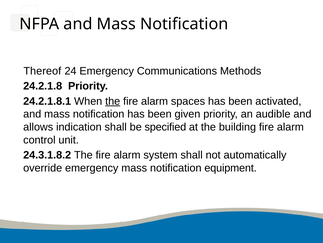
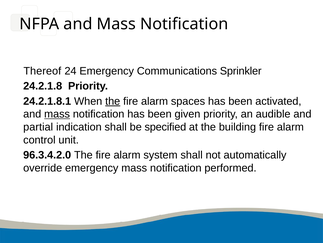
Methods: Methods -> Sprinkler (241, 71)
mass underline: none -> present (57, 114)
allows: allows -> partial (38, 127)
24.3.1.8.2: 24.3.1.8.2 -> 96.3.4.2.0 (47, 155)
equipment: equipment -> performed (231, 168)
